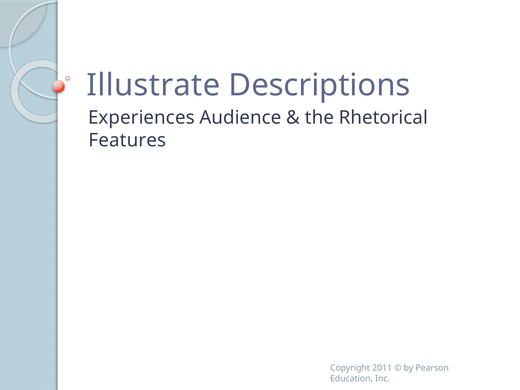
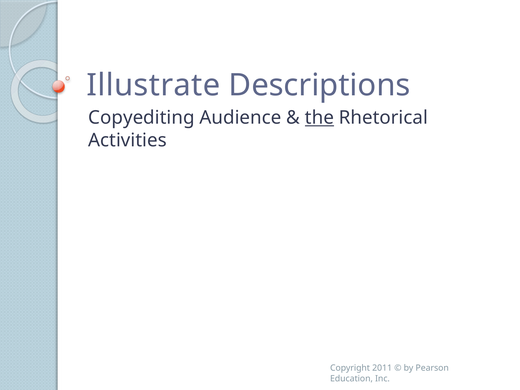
Experiences: Experiences -> Copyediting (141, 118)
the underline: none -> present (319, 118)
Features: Features -> Activities (127, 140)
